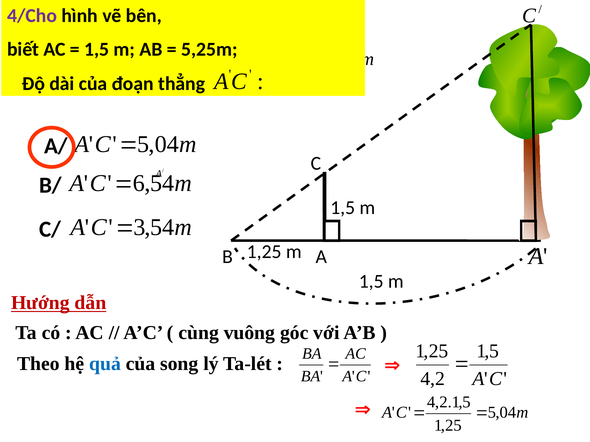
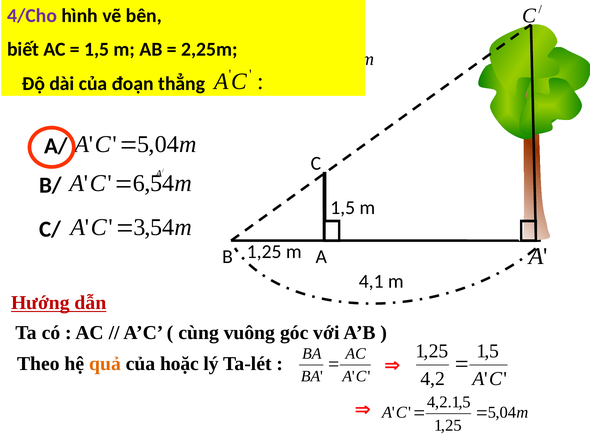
5,25m: 5,25m -> 2,25m (209, 49)
1,5: 1,5 -> 4,1 (371, 282)
quả colour: blue -> orange (105, 364)
song: song -> hoặc (179, 364)
